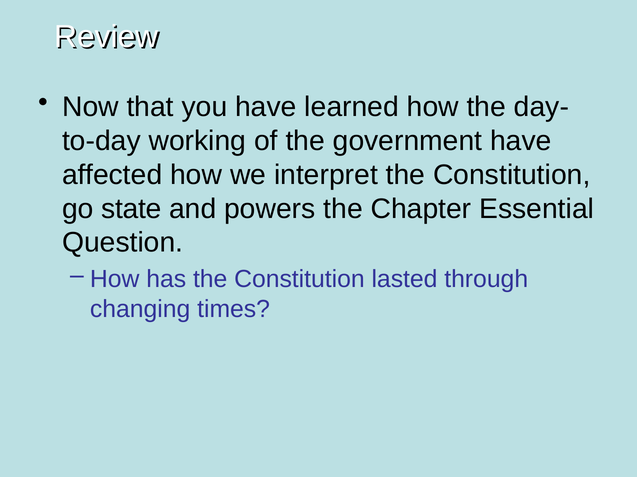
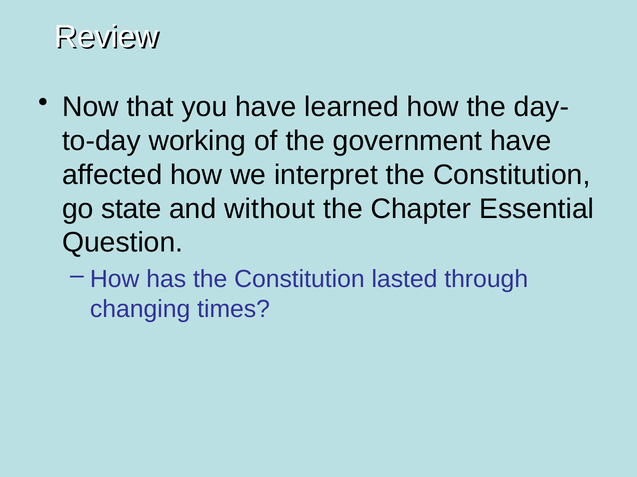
powers: powers -> without (270, 209)
